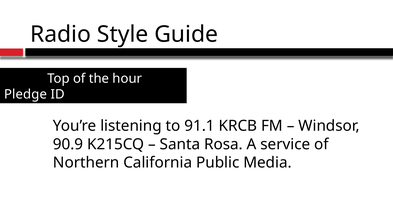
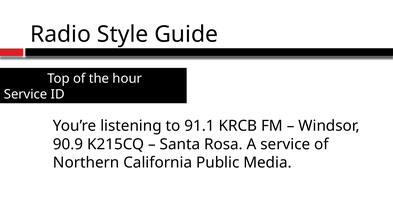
Pledge: Pledge -> Service (26, 94)
